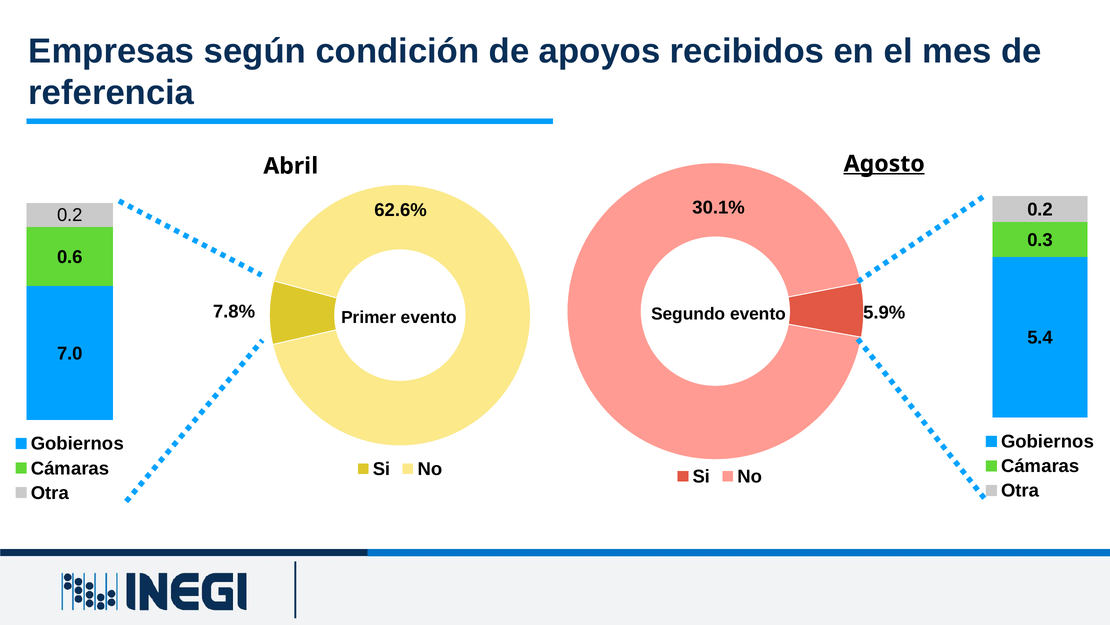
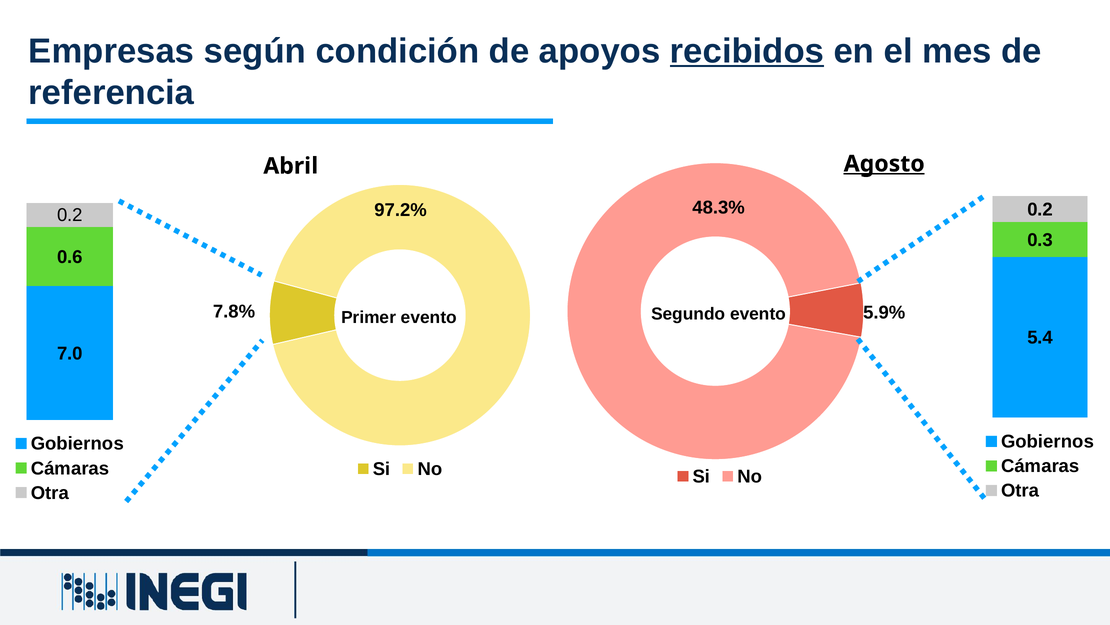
recibidos underline: none -> present (747, 51)
30.1%: 30.1% -> 48.3% (719, 207)
62.6%: 62.6% -> 97.2% (401, 210)
